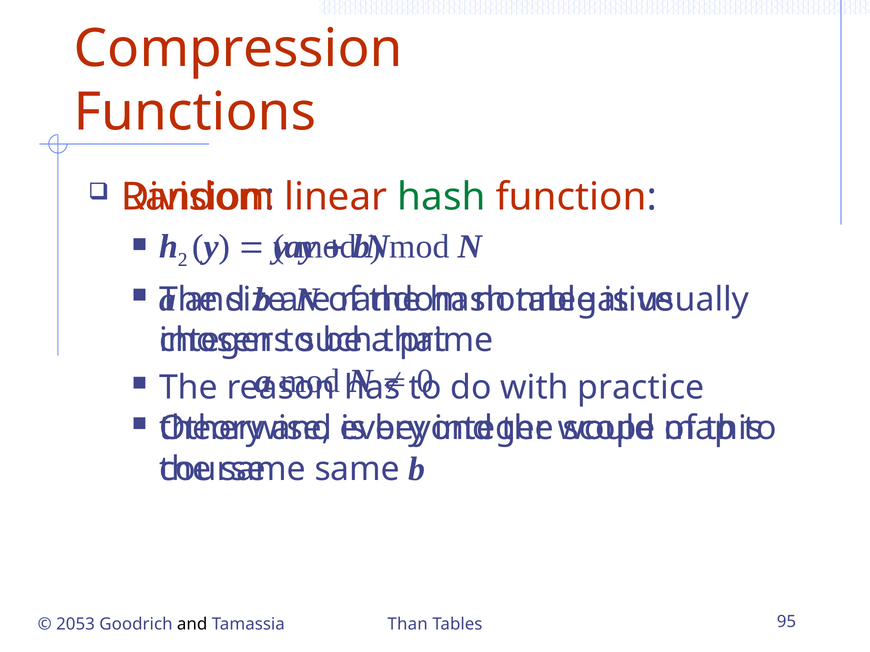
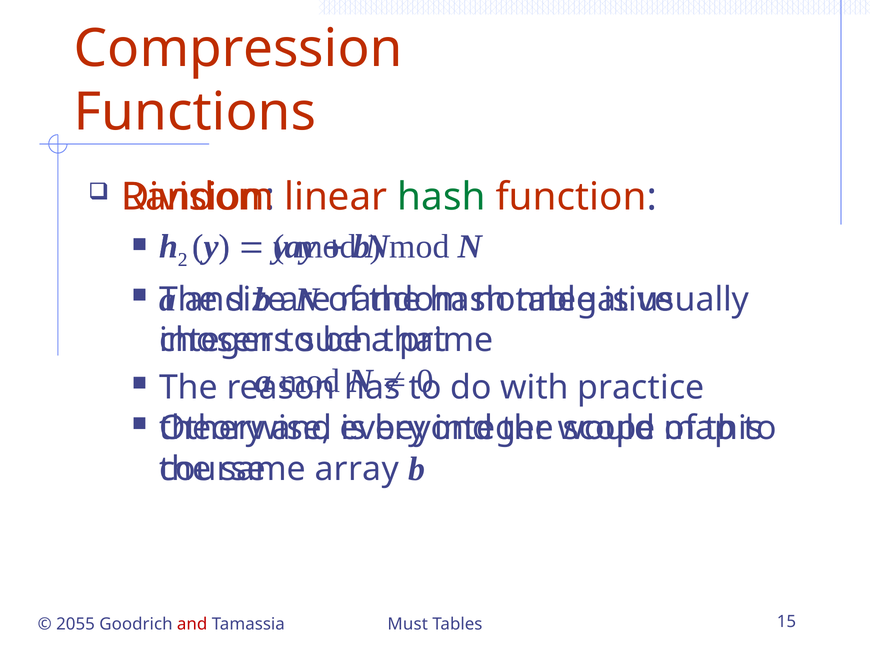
same: same -> array (357, 469)
2053: 2053 -> 2055 (76, 625)
and colour: black -> red (192, 625)
Than: Than -> Must (408, 625)
95: 95 -> 15 (786, 622)
